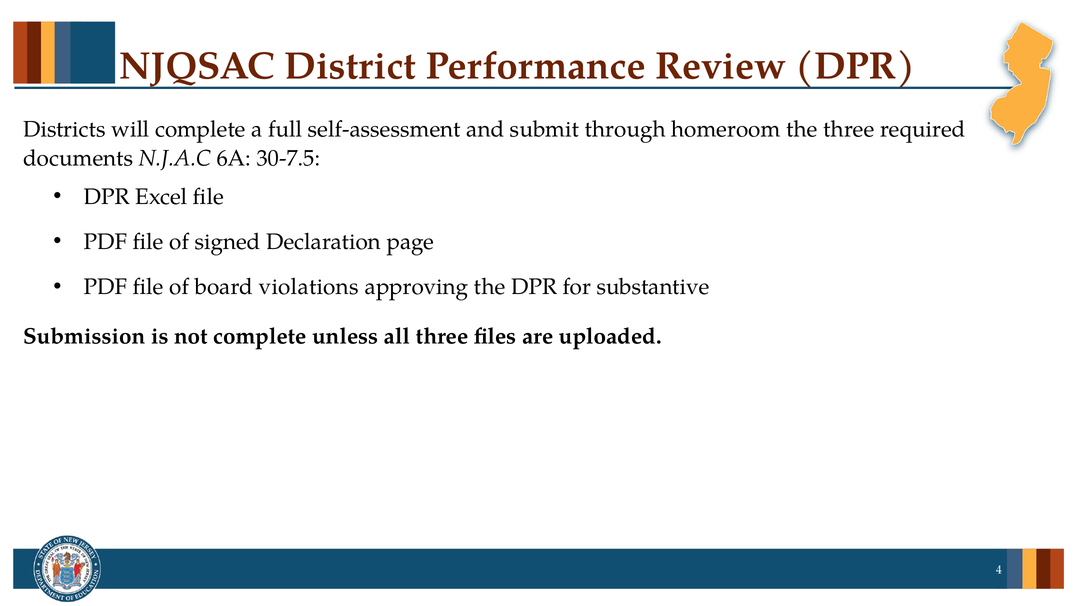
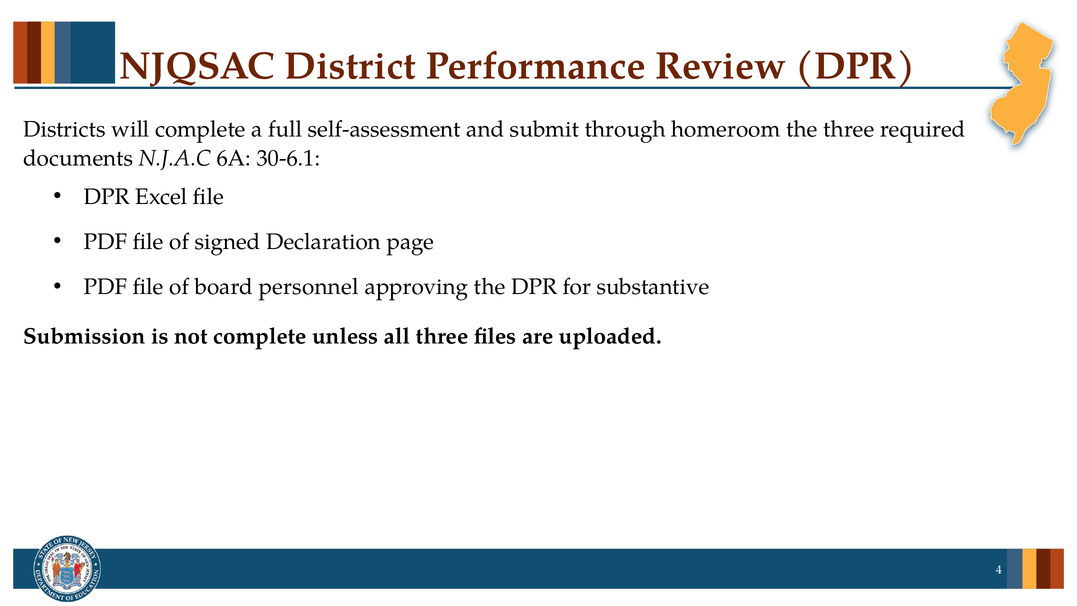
30-7.5: 30-7.5 -> 30-6.1 (288, 158)
violations: violations -> personnel (309, 287)
